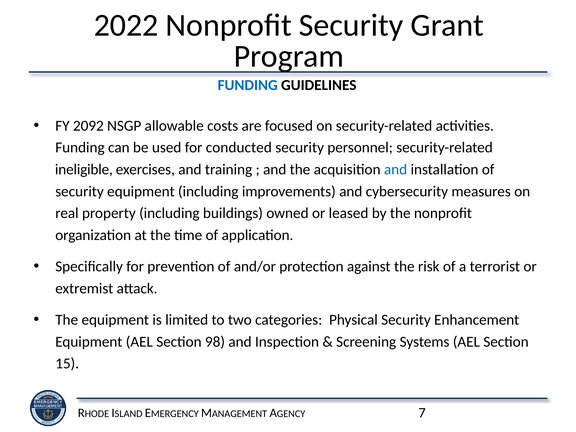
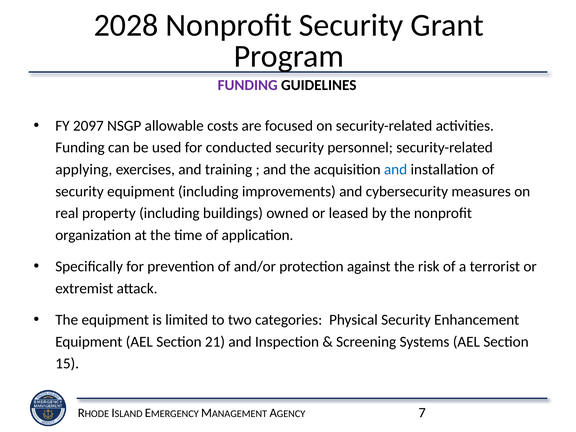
2022: 2022 -> 2028 (126, 25)
FUNDING colour: blue -> purple (248, 85)
2092: 2092 -> 2097 (88, 126)
ineligible: ineligible -> applying (84, 170)
98: 98 -> 21 (215, 342)
